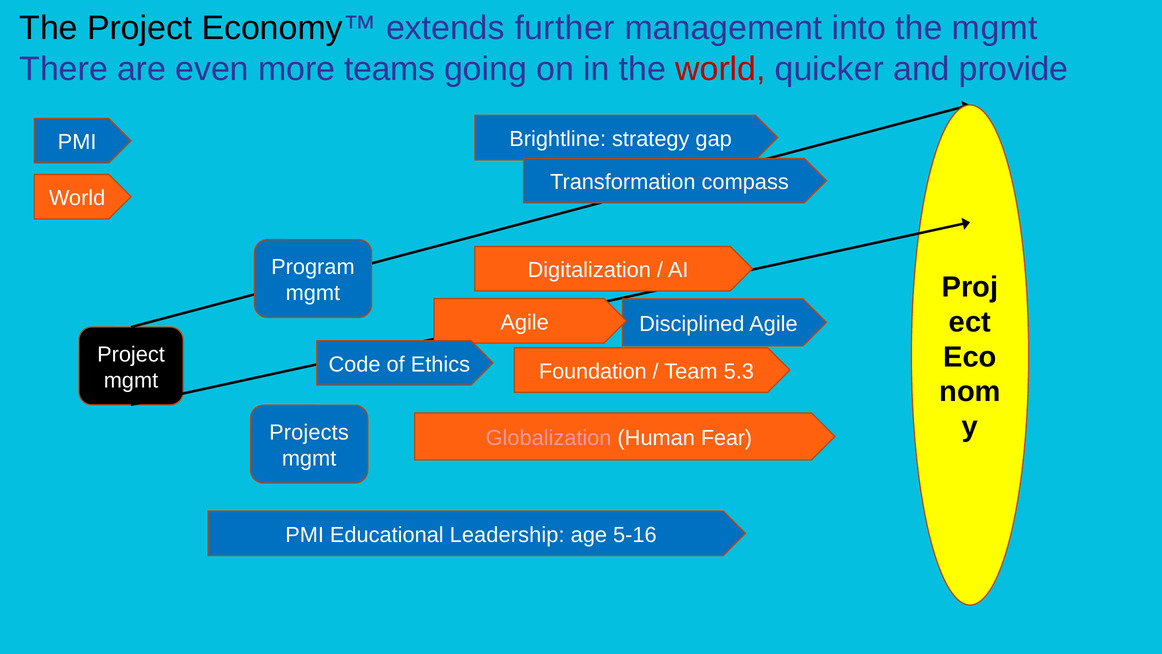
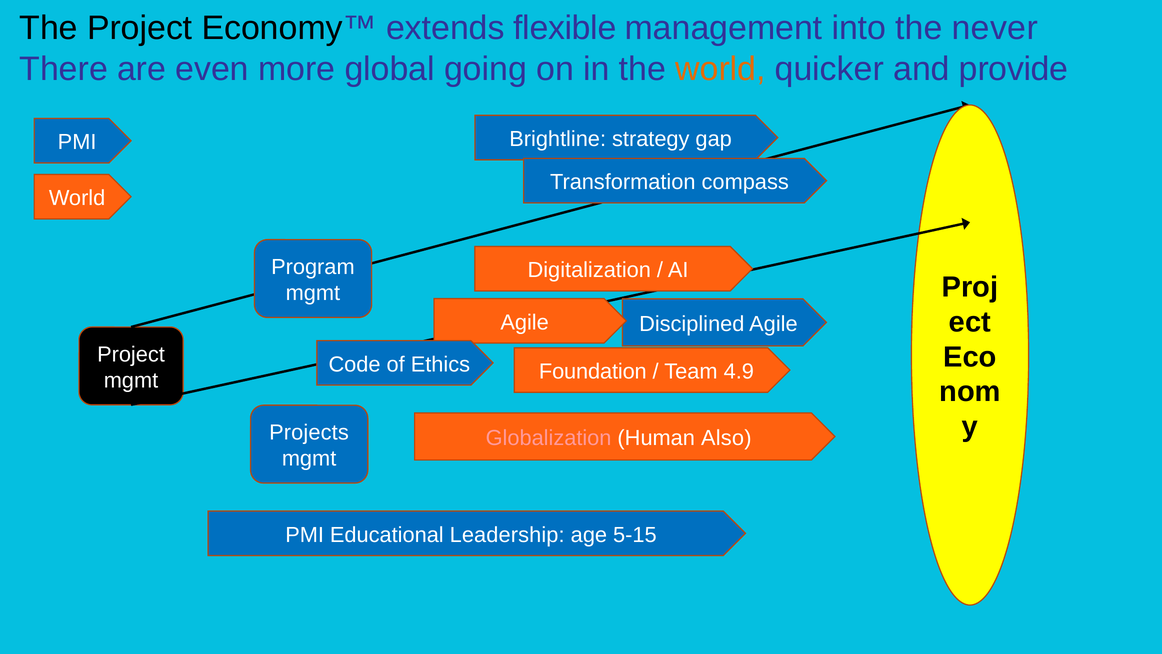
further: further -> flexible (565, 28)
the mgmt: mgmt -> never (995, 28)
teams: teams -> global (390, 69)
world colour: red -> orange (720, 69)
5.3: 5.3 -> 4.9 (739, 371)
Fear: Fear -> Also (726, 438)
5-16: 5-16 -> 5-15 (635, 535)
